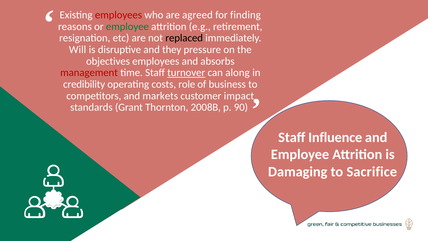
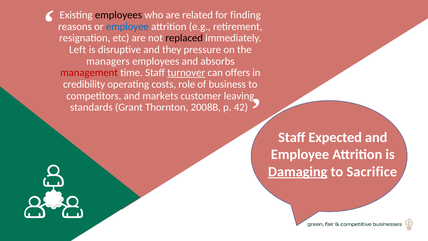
employees colour: red -> black (118, 15)
agreed: agreed -> related (198, 15)
employee colour: green -> blue (127, 26)
Will: Will -> Left (78, 50)
objectives: objectives -> managers (108, 61)
along: along -> offers (238, 73)
impact: impact -> leaving (239, 96)
90: 90 -> 42 (241, 107)
Influence: Influence -> Expected (335, 137)
Damaging underline: none -> present (298, 171)
